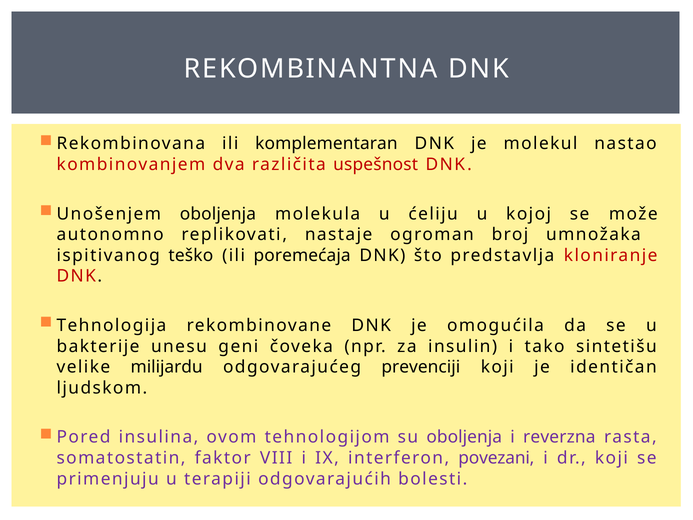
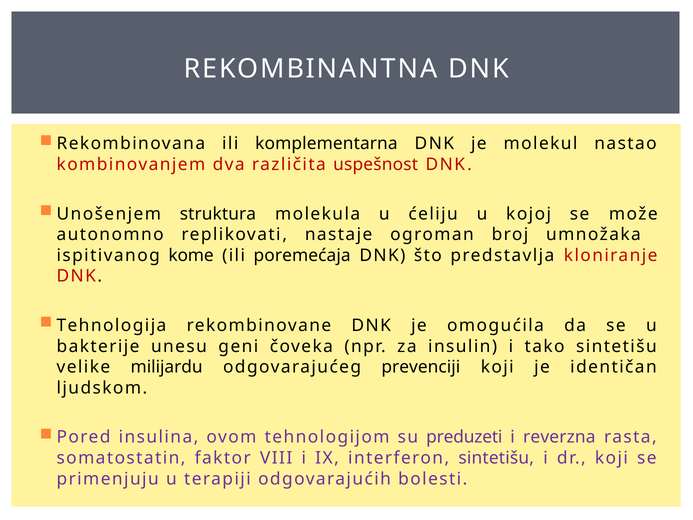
komplementaran: komplementaran -> komplementarna (326, 144)
Unošenjem oboljenja: oboljenja -> struktura (218, 214)
teško: teško -> kome (191, 255)
su oboljenja: oboljenja -> preduzeti (464, 437)
interferon povezani: povezani -> sintetišu (496, 458)
